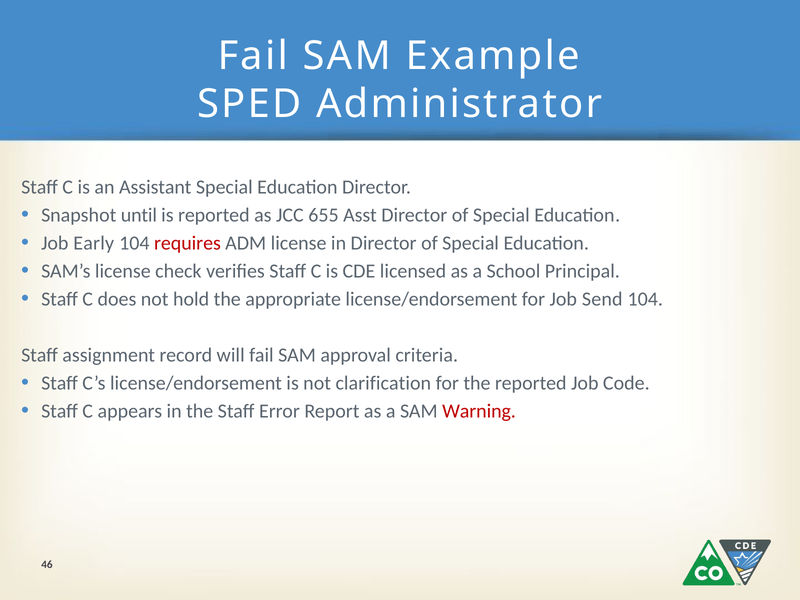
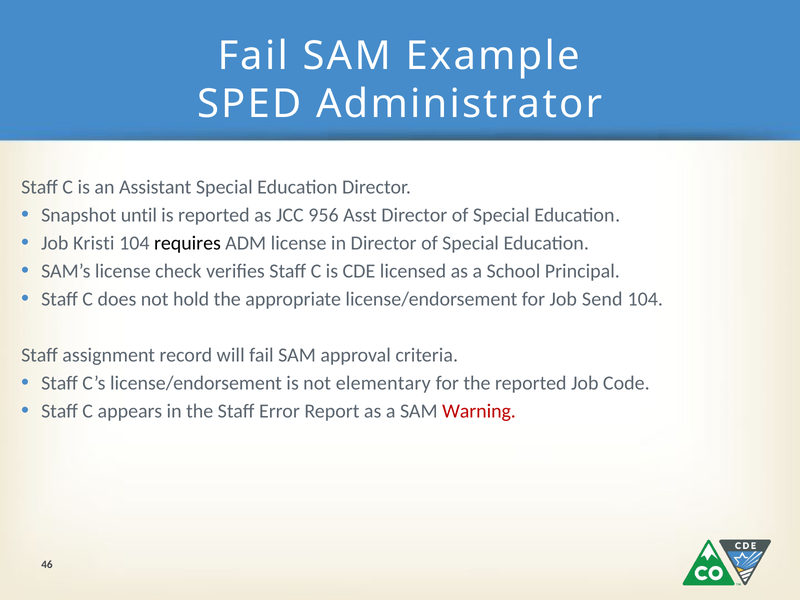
655: 655 -> 956 (323, 215)
Early: Early -> Kristi (94, 243)
requires colour: red -> black (187, 243)
clarification: clarification -> elementary (383, 383)
